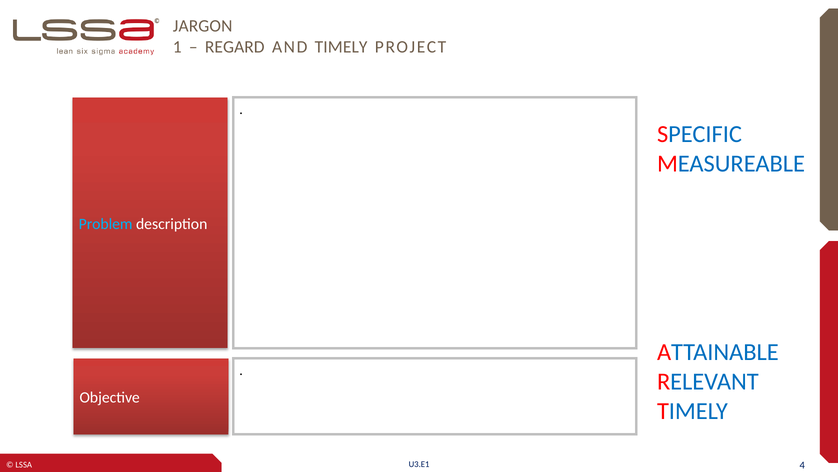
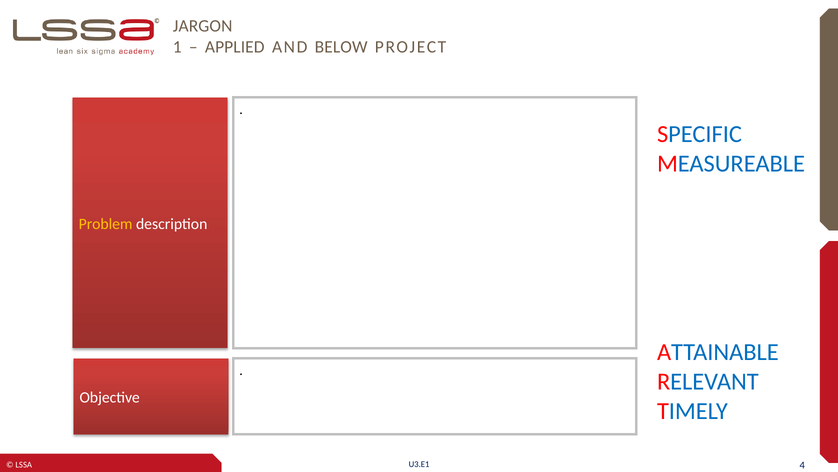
REGARD: REGARD -> APPLIED (235, 47)
AND TIMELY: TIMELY -> BELOW (341, 47)
Problem colour: light blue -> yellow (106, 224)
